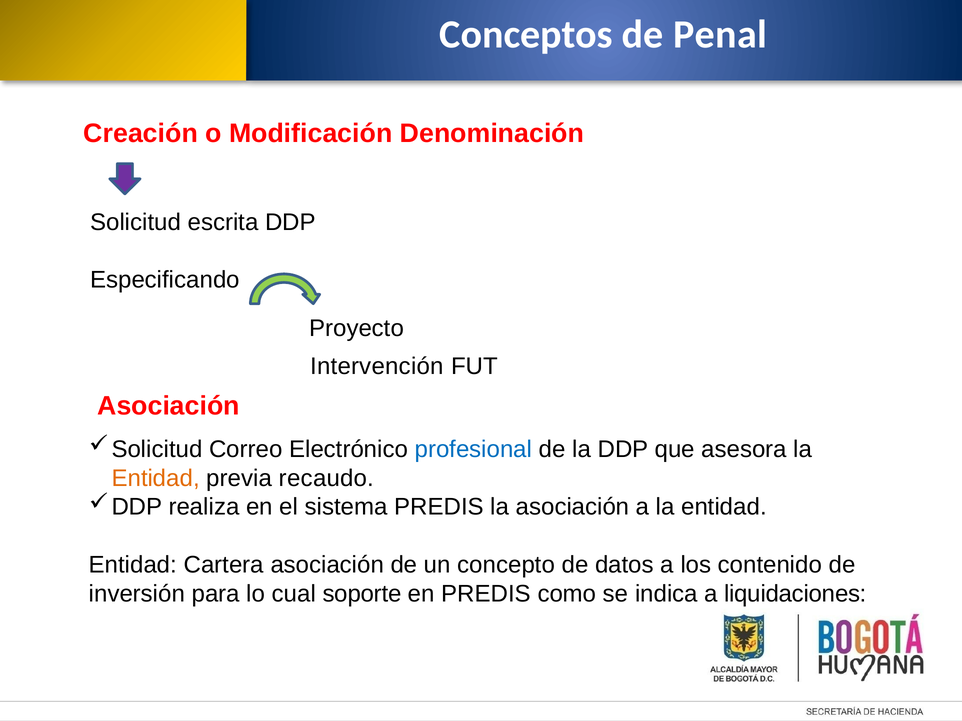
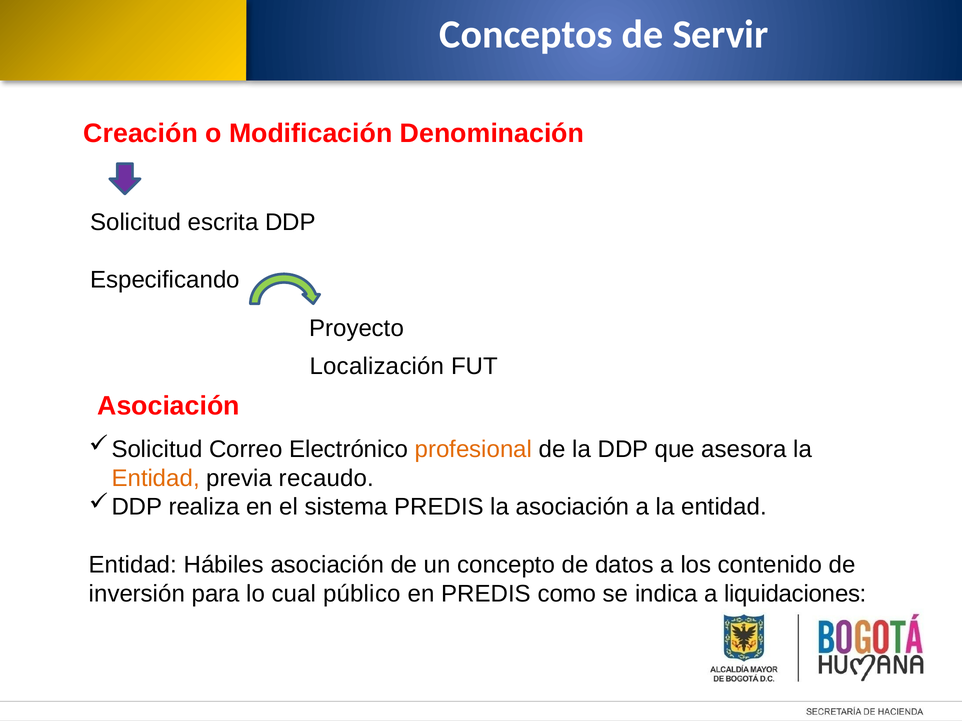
Penal: Penal -> Servir (720, 35)
Intervención: Intervención -> Localización (377, 366)
profesional colour: blue -> orange (473, 450)
Cartera: Cartera -> Hábiles (224, 565)
soporte: soporte -> público (362, 594)
